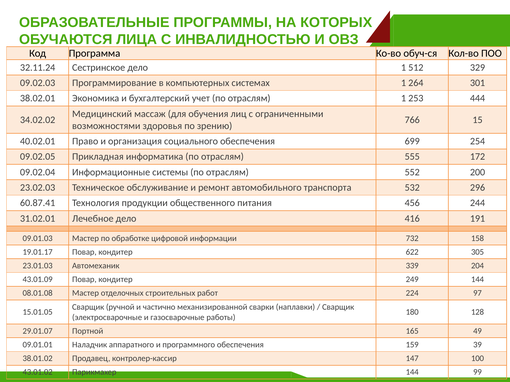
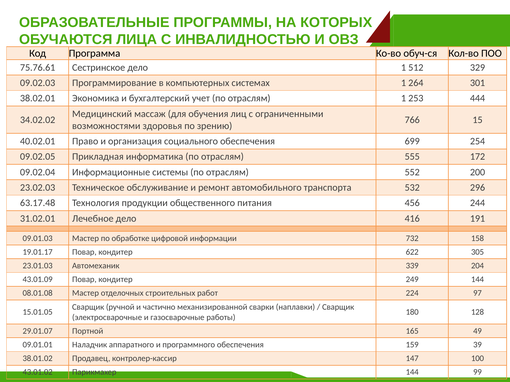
32.11.24: 32.11.24 -> 75.76.61 (38, 68)
60.87.41: 60.87.41 -> 63.17.48 (38, 203)
